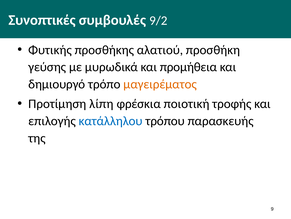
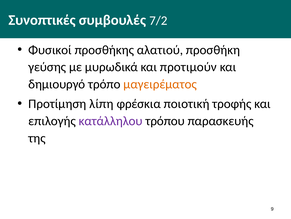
9/2: 9/2 -> 7/2 (158, 21)
Φυτικής: Φυτικής -> Φυσικοί (50, 50)
προμήθεια: προμήθεια -> προτιμούν (188, 67)
κατάλληλου colour: blue -> purple (111, 121)
